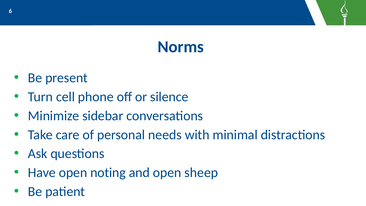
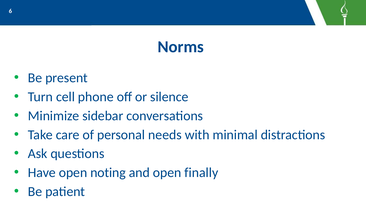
sheep: sheep -> finally (201, 173)
